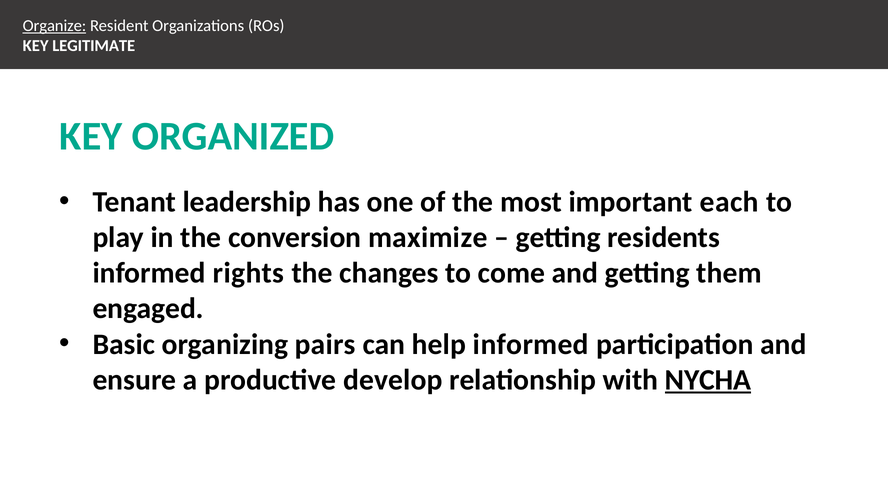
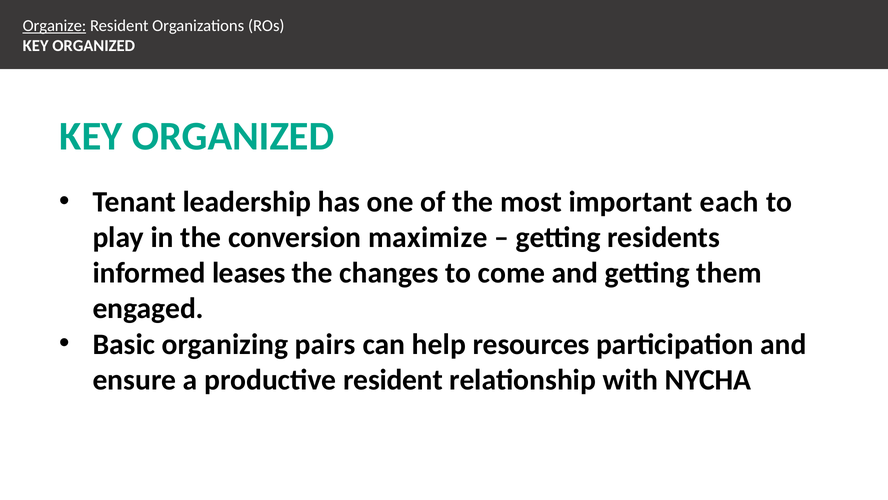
LEGITIMATE: LEGITIMATE -> ORGANIZED (94, 46)
rights: rights -> leases (249, 273)
help informed: informed -> resources (531, 344)
productive develop: develop -> resident (393, 379)
NYCHA underline: present -> none (708, 379)
